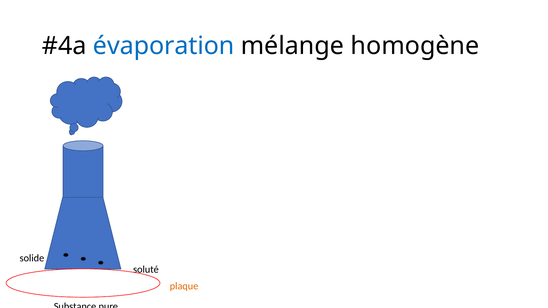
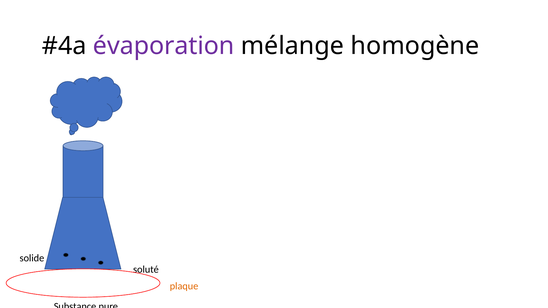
évaporation colour: blue -> purple (164, 46)
